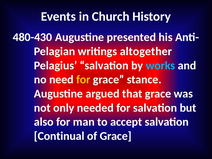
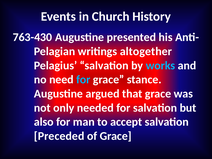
480-430: 480-430 -> 763-430 (32, 37)
for colour: yellow -> light blue (83, 80)
Continual: Continual -> Preceded (59, 136)
